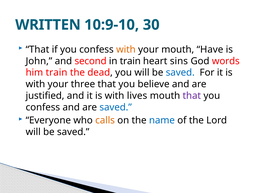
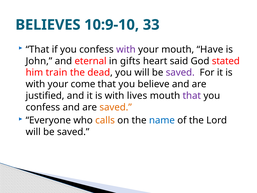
WRITTEN: WRITTEN -> BELIEVES (48, 25)
30: 30 -> 33 (151, 25)
with colour: orange -> purple (126, 49)
second: second -> eternal (91, 61)
in train: train -> gifts (130, 61)
sins: sins -> said (179, 61)
words: words -> stated (226, 61)
saved colour: blue -> purple (180, 73)
three: three -> come (83, 84)
saved colour: blue -> orange (116, 107)
